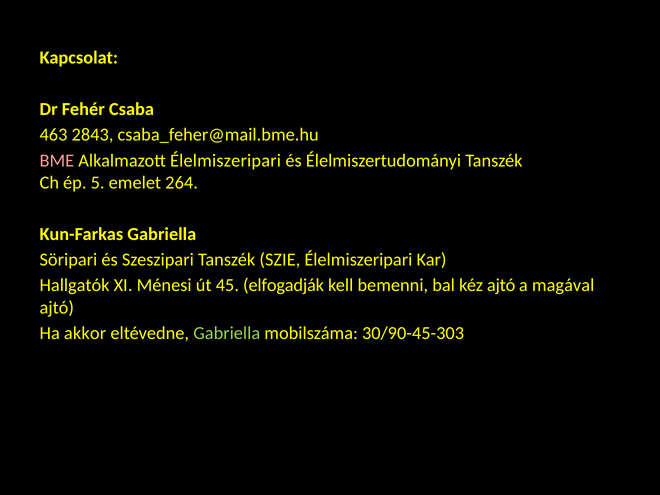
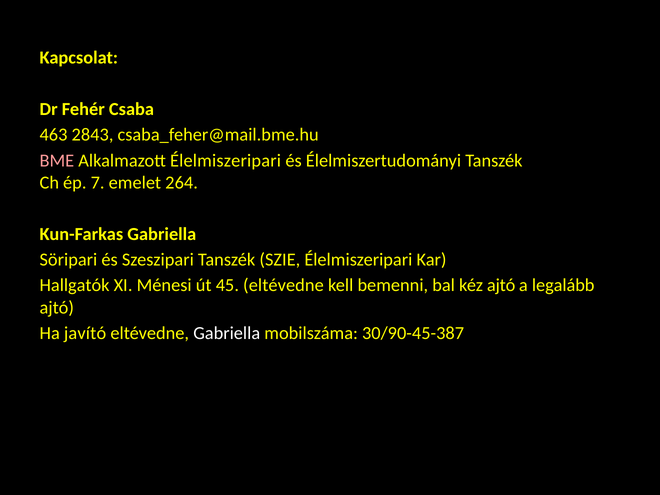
5: 5 -> 7 (98, 183)
45 elfogadják: elfogadják -> eltévedne (283, 285)
magával: magával -> legalább (563, 285)
akkor: akkor -> javító (85, 333)
Gabriella colour: light green -> white (227, 333)
30/90-45-303: 30/90-45-303 -> 30/90-45-387 (413, 333)
